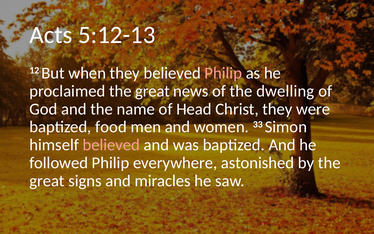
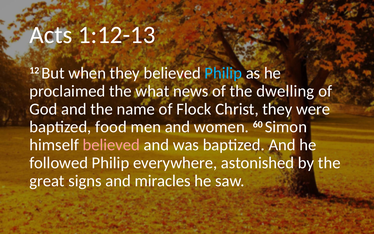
5:12-13: 5:12-13 -> 1:12-13 (117, 35)
Philip colour: pink -> light blue (223, 73)
proclaimed the great: great -> what (152, 91)
Head: Head -> Flock (194, 109)
33: 33 -> 60 (258, 124)
